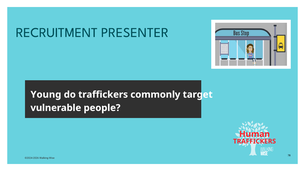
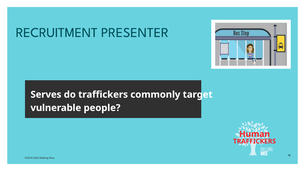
Young: Young -> Serves (46, 95)
